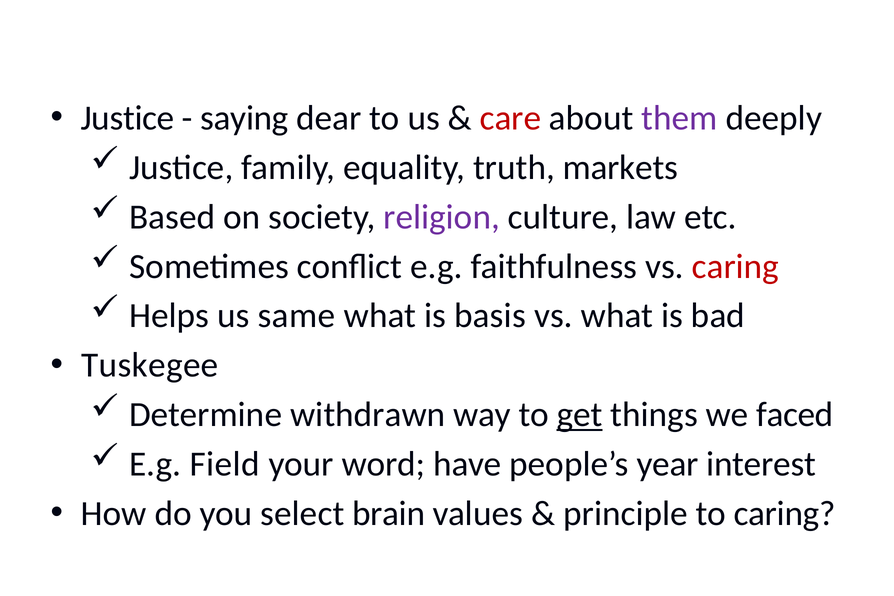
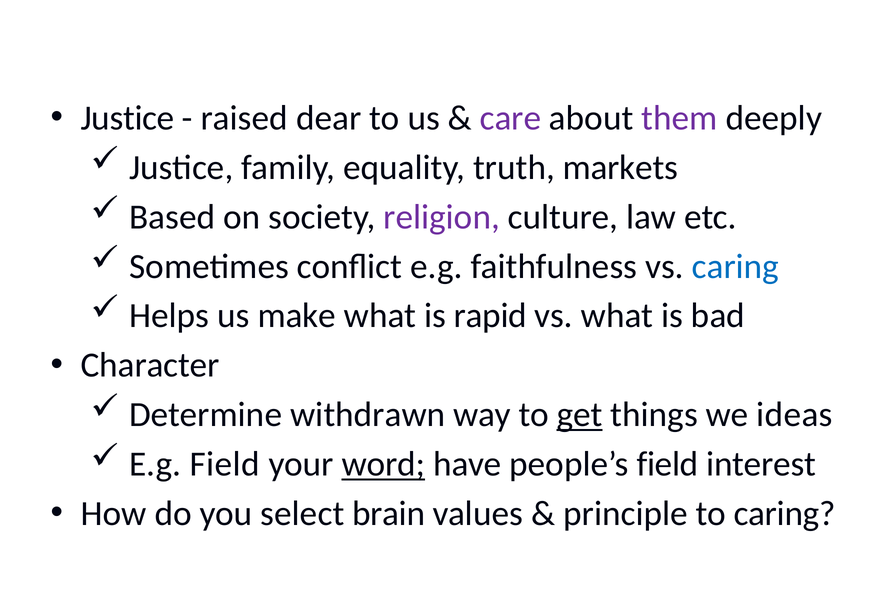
saying: saying -> raised (244, 118)
care colour: red -> purple (511, 118)
caring colour: red -> blue (735, 266)
same: same -> make (297, 316)
basis: basis -> rapid (490, 316)
Tuskegee: Tuskegee -> Character (150, 365)
faced: faced -> ideas (794, 415)
word underline: none -> present (383, 464)
people’s year: year -> field (668, 464)
